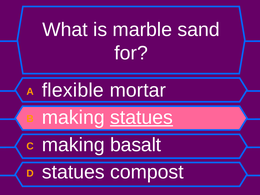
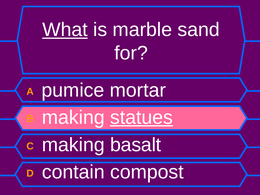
What underline: none -> present (65, 30)
flexible: flexible -> pumice (73, 90)
D statues: statues -> contain (73, 172)
